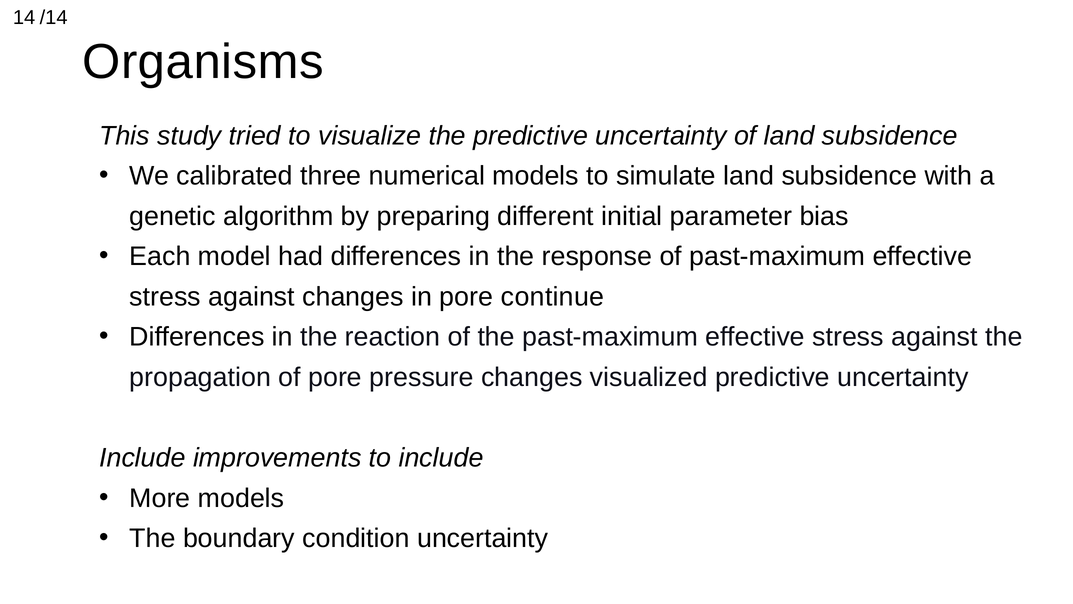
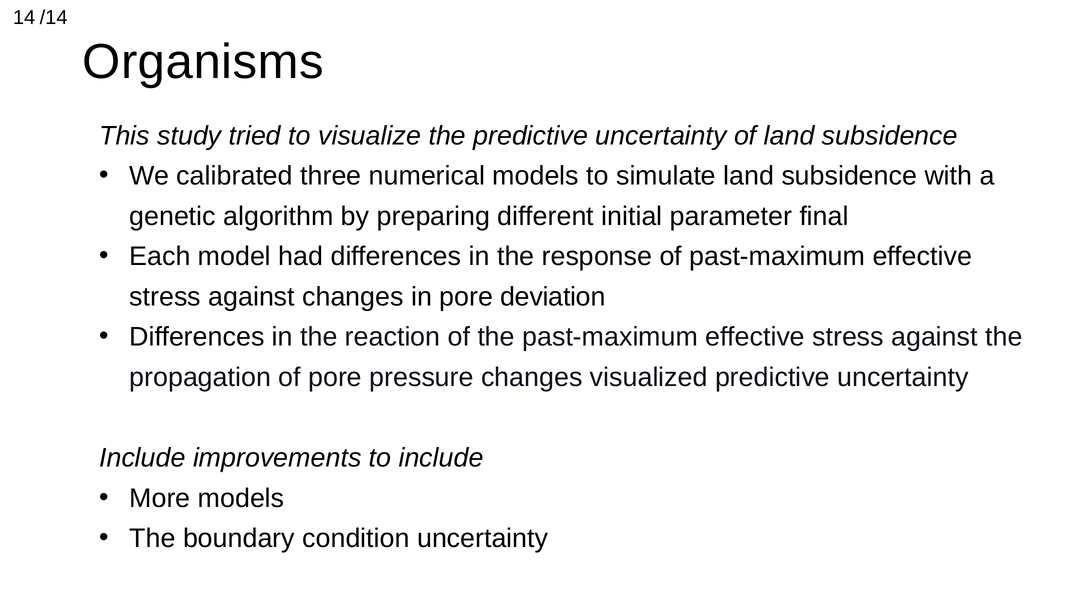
bias: bias -> final (824, 216)
continue: continue -> deviation (553, 297)
